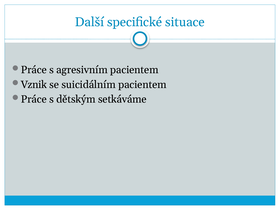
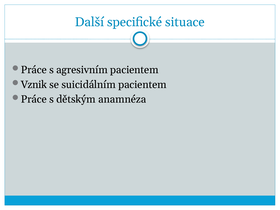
setkáváme: setkáváme -> anamnéza (122, 99)
